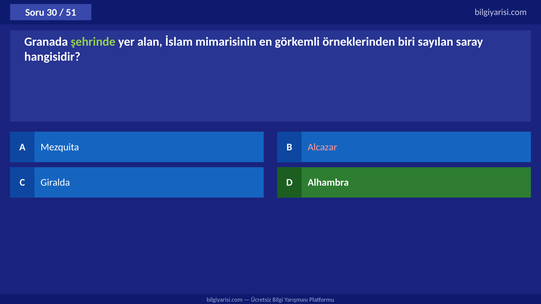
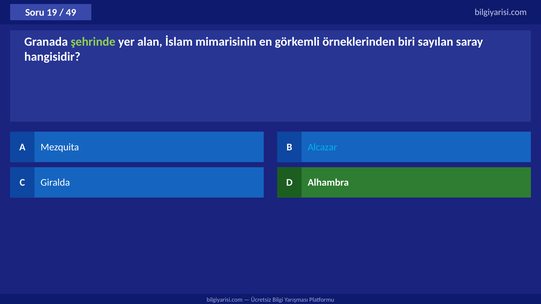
30: 30 -> 19 (52, 12)
51: 51 -> 49 (71, 12)
Alcazar colour: pink -> light blue (322, 147)
